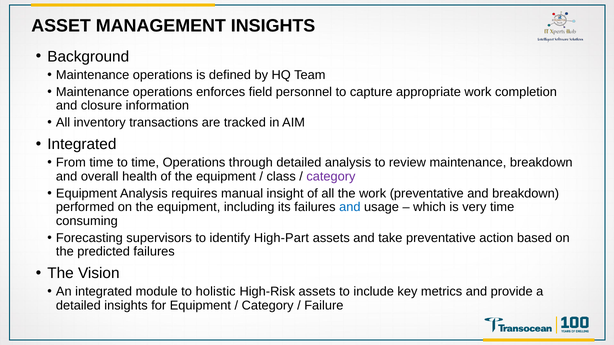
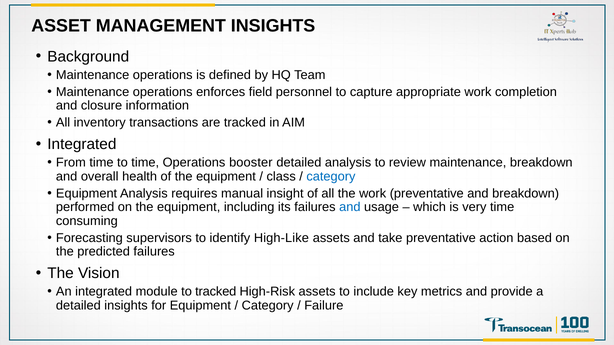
through: through -> booster (251, 163)
category colour: purple -> blue (331, 177)
High-Part: High-Part -> High-Like (281, 238)
to holistic: holistic -> tracked (216, 292)
